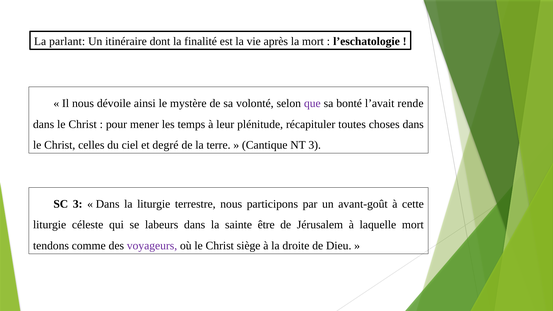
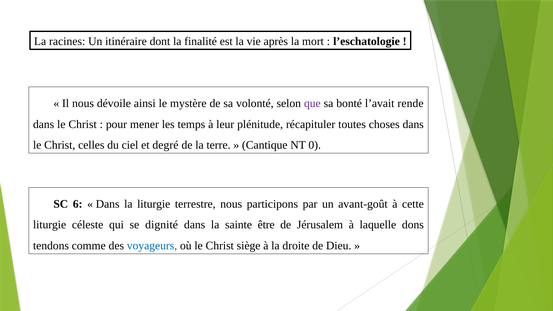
parlant: parlant -> racines (67, 41)
NT 3: 3 -> 0 (315, 145)
SC 3: 3 -> 6 (78, 204)
labeurs: labeurs -> dignité (162, 225)
laquelle mort: mort -> dons (413, 225)
voyageurs colour: purple -> blue (152, 246)
